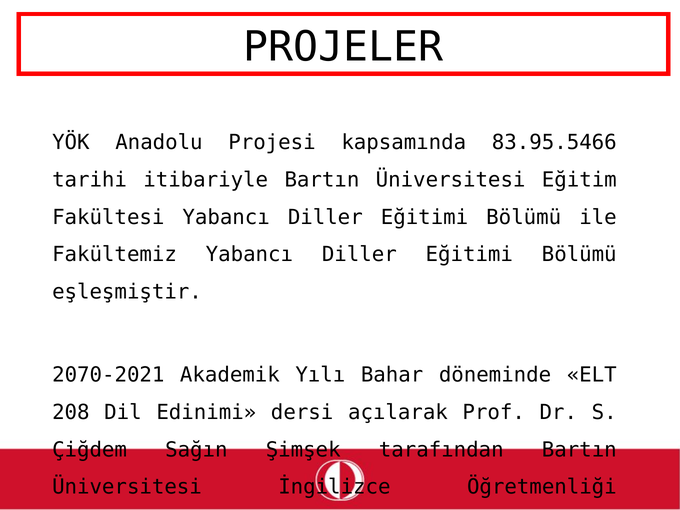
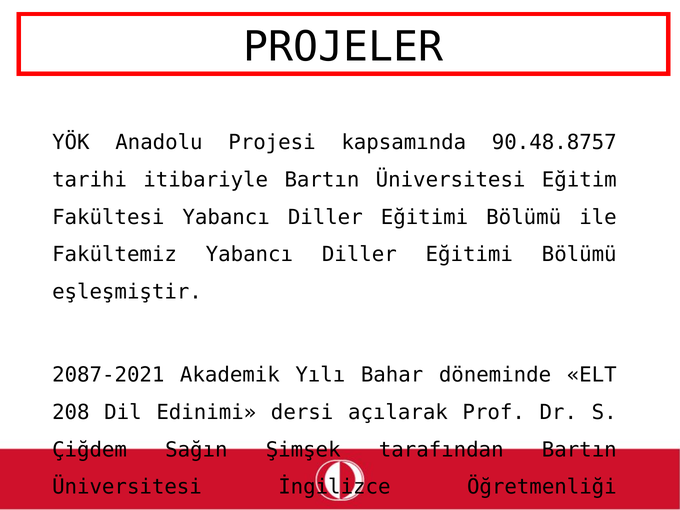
83.95.5466: 83.95.5466 -> 90.48.8757 (554, 142)
2070-2021: 2070-2021 -> 2087-2021 (108, 375)
